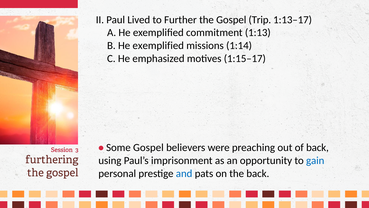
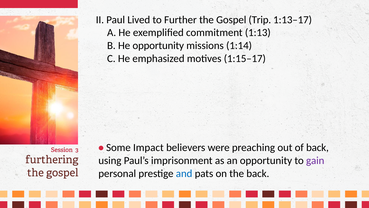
B He exemplified: exemplified -> opportunity (158, 46)
Some Gospel: Gospel -> Impact (148, 147)
gain colour: blue -> purple (315, 160)
